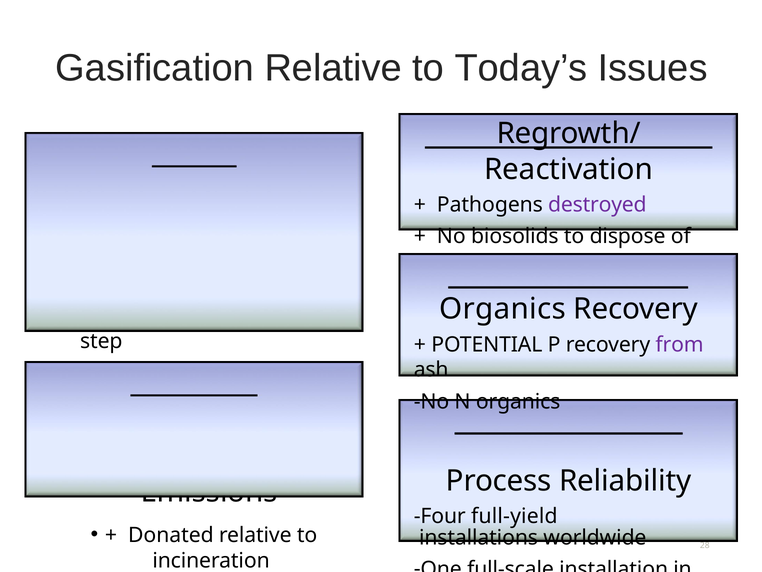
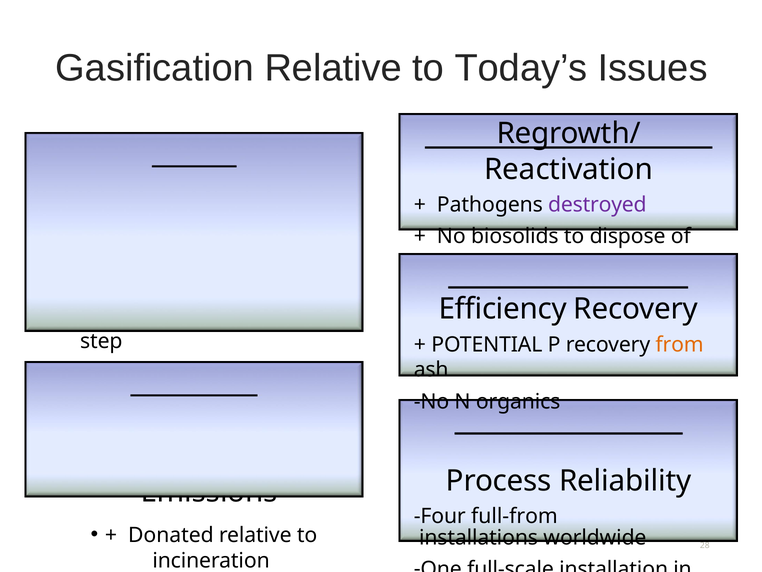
Organics: Organics -> Efficiency (503, 309)
from colour: purple -> orange (680, 344)
full-yield: full-yield -> full-from (514, 516)
